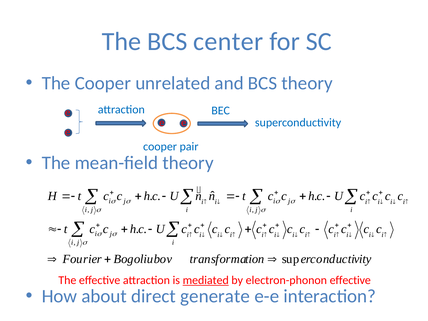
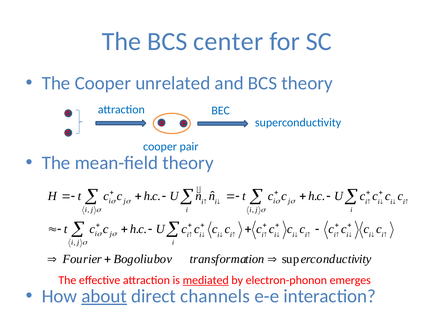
electron-phonon effective: effective -> emerges (350, 280)
about underline: none -> present (104, 296)
generate: generate -> channels (215, 296)
